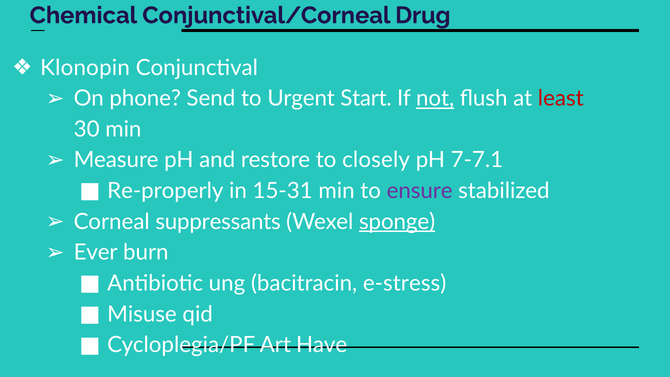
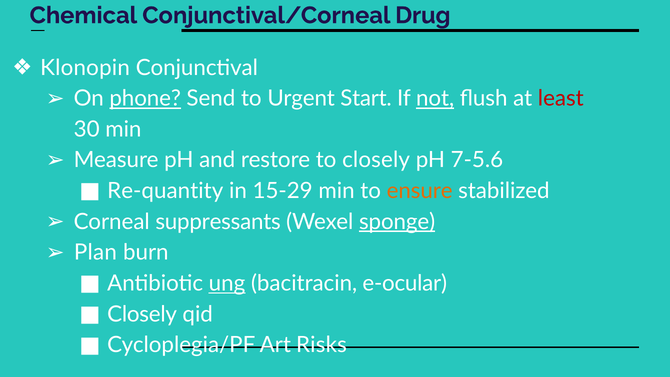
phone underline: none -> present (145, 98)
7-7.1: 7-7.1 -> 7-5.6 (477, 160)
Re-properly: Re-properly -> Re-quantity (165, 191)
15-31: 15-31 -> 15-29 (283, 191)
ensure colour: purple -> orange (420, 191)
Ever: Ever -> Plan (95, 253)
ung underline: none -> present (227, 283)
e-stress: e-stress -> e-ocular (405, 283)
Misuse: Misuse -> Closely (142, 314)
Have: Have -> Risks (321, 345)
